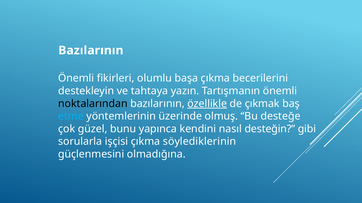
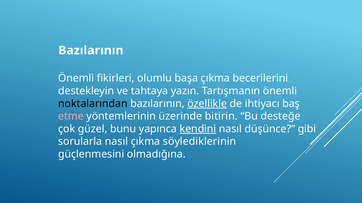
çıkmak: çıkmak -> ihtiyacı (262, 104)
etme colour: light blue -> pink (71, 117)
olmuş: olmuş -> bitirin (221, 117)
kendini underline: none -> present (198, 129)
desteğin: desteğin -> düşünce (270, 129)
sorularla işçisi: işçisi -> nasıl (116, 142)
